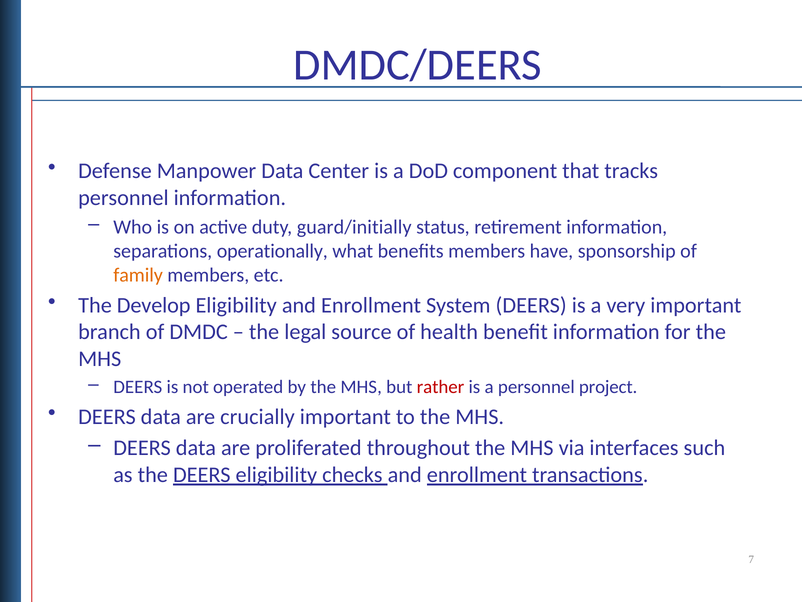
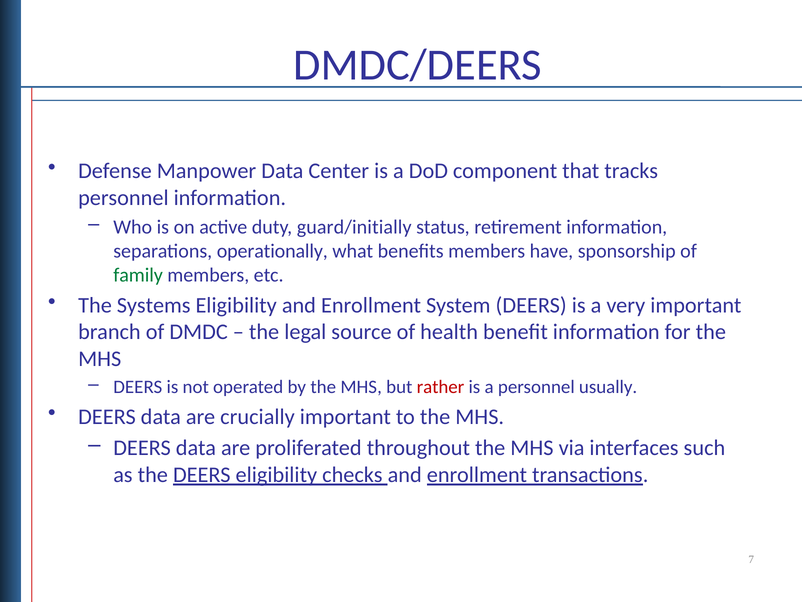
family colour: orange -> green (138, 275)
Develop: Develop -> Systems (154, 305)
project: project -> usually (608, 387)
